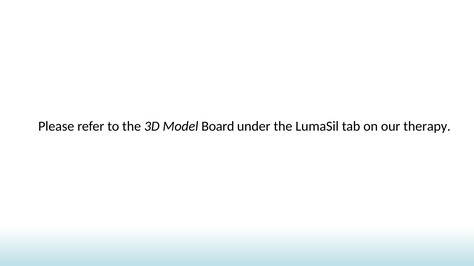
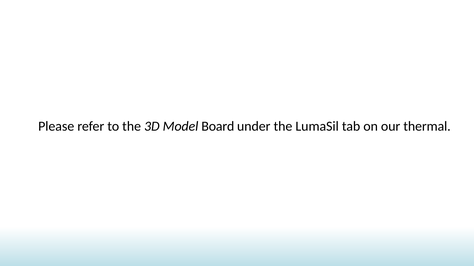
therapy: therapy -> thermal (427, 127)
